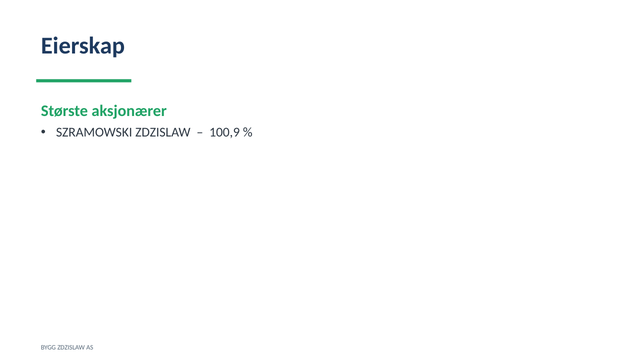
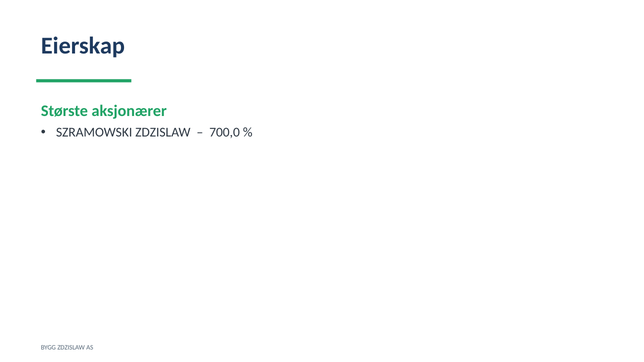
100,9: 100,9 -> 700,0 (225, 132)
